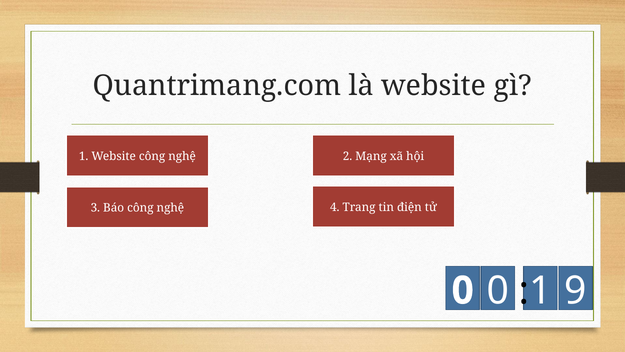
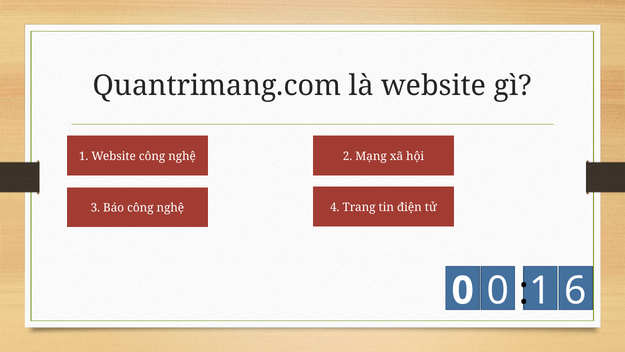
9: 9 -> 6 (576, 290)
